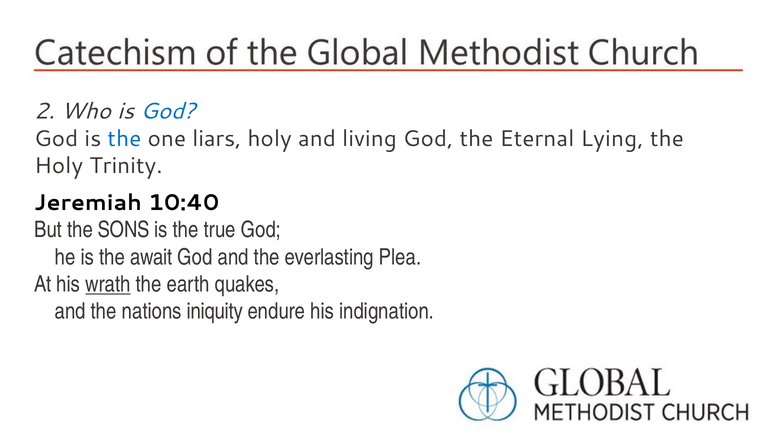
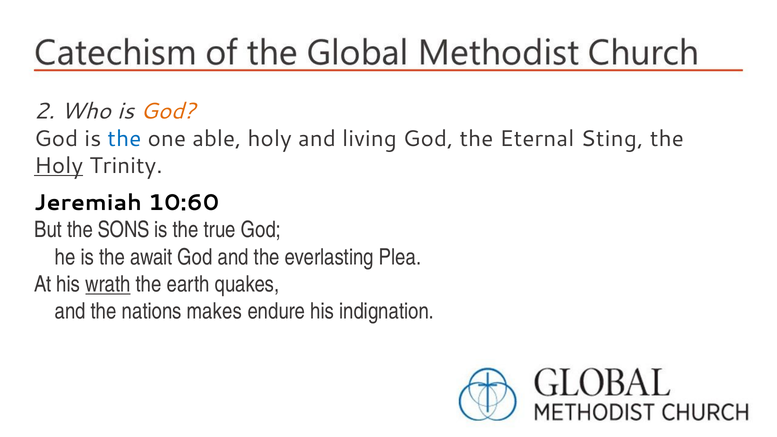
God colour: blue -> orange (168, 111)
liars: liars -> able (217, 139)
Lying: Lying -> Sting (612, 139)
Holy underline: none -> present (59, 166)
10:40: 10:40 -> 10:60 (184, 203)
iniquity: iniquity -> makes (215, 312)
